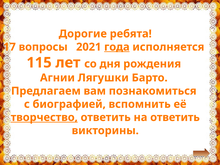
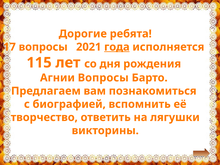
Агнии Лягушки: Лягушки -> Вопросы (103, 78)
творчество underline: present -> none (44, 117)
на ответить: ответить -> лягушки (175, 117)
